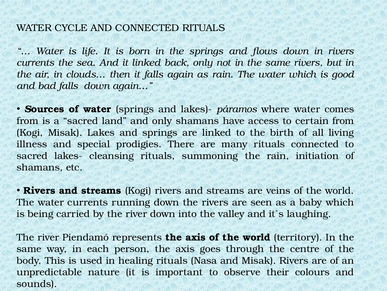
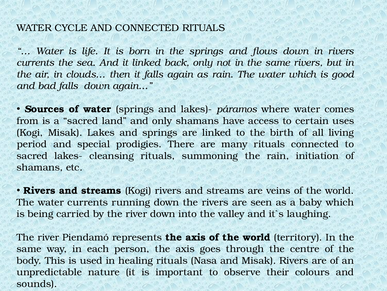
certain from: from -> uses (343, 121)
illness: illness -> period (32, 144)
